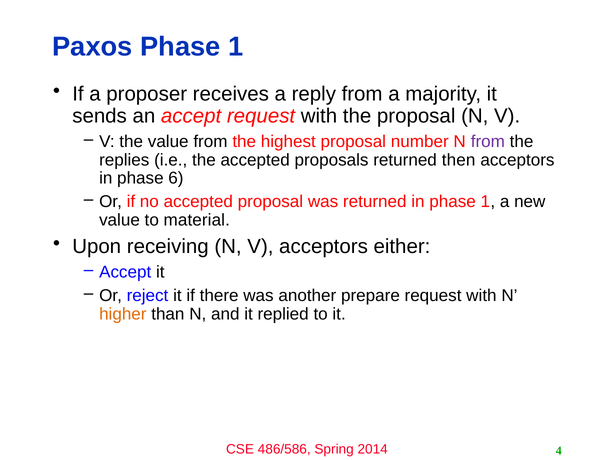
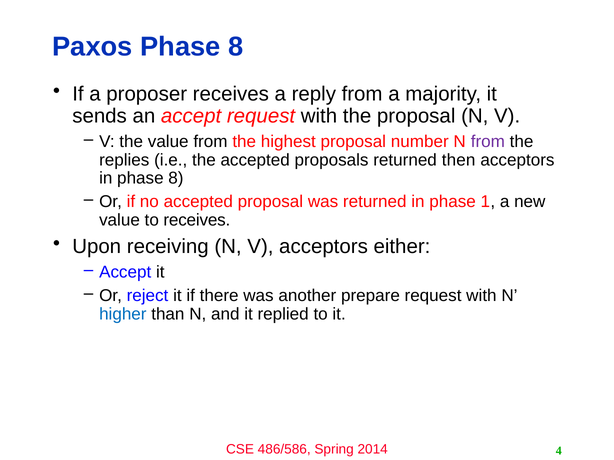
Paxos Phase 1: 1 -> 8 (236, 47)
in phase 6: 6 -> 8 (176, 179)
to material: material -> receives (197, 220)
higher colour: orange -> blue (123, 314)
